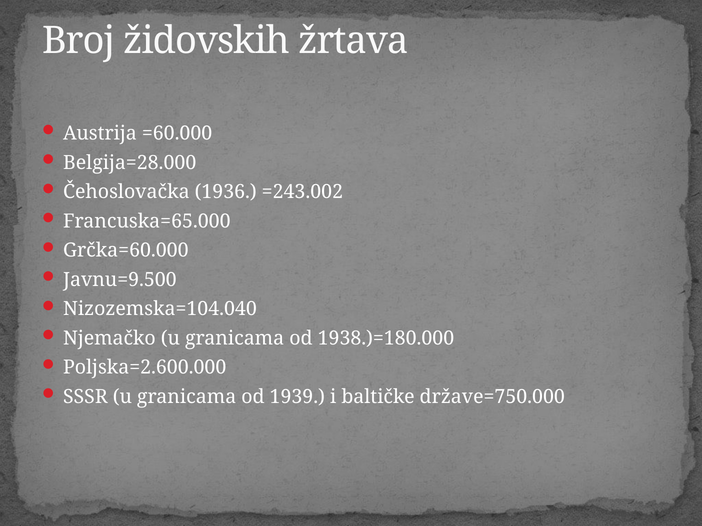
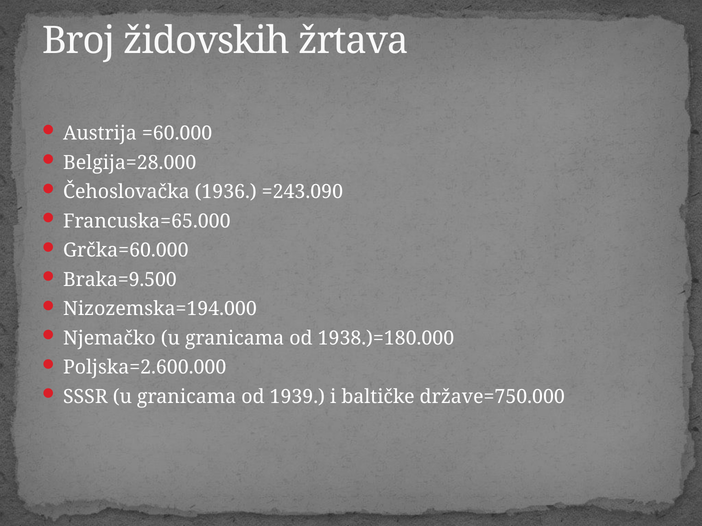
=243.002: =243.002 -> =243.090 (302, 192)
Javnu=9.500: Javnu=9.500 -> Braka=9.500 (120, 280)
Nizozemska=104.040: Nizozemska=104.040 -> Nizozemska=194.000 (160, 309)
